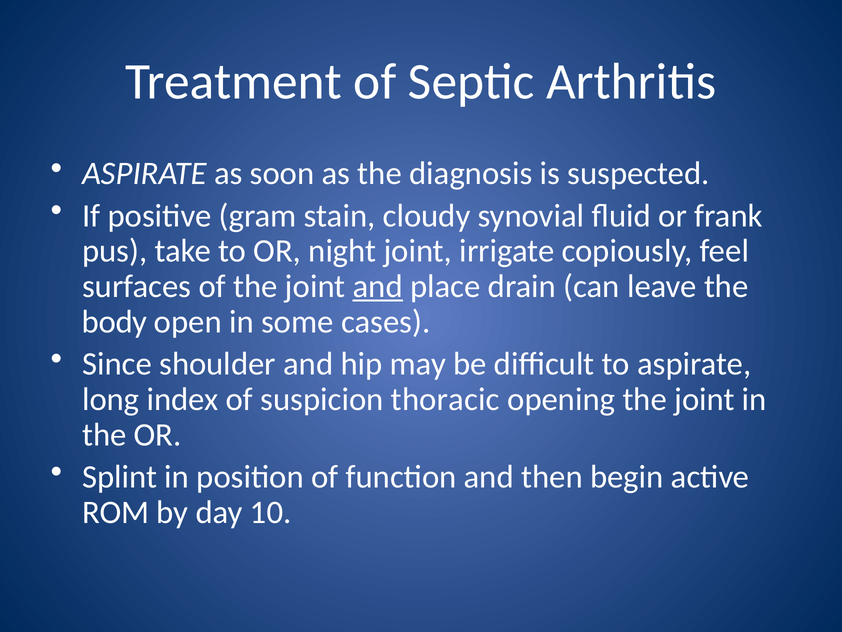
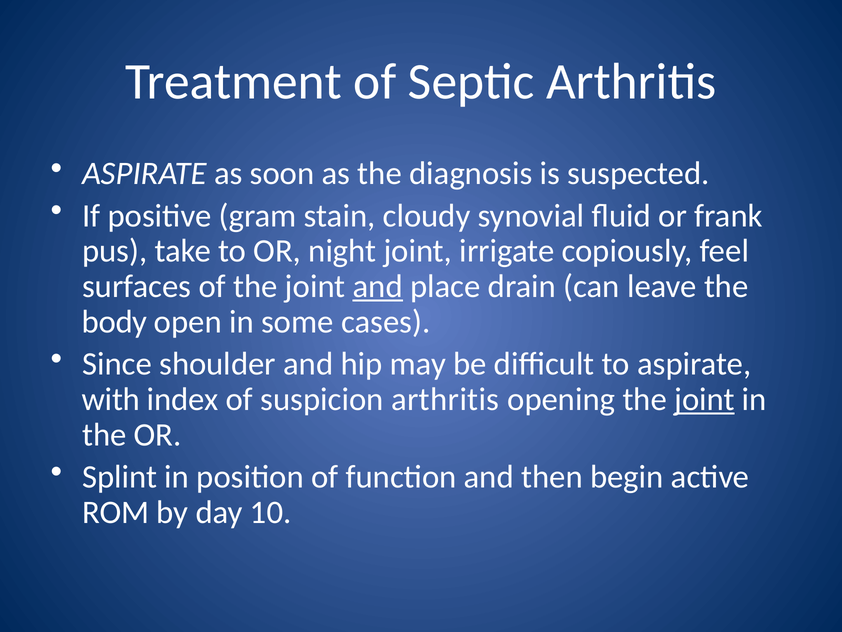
long: long -> with (111, 399)
suspicion thoracic: thoracic -> arthritis (445, 399)
joint underline: none -> present (704, 399)
